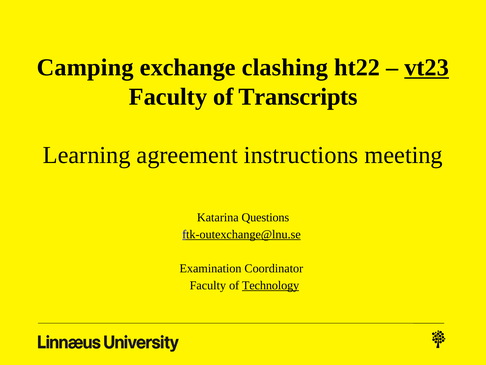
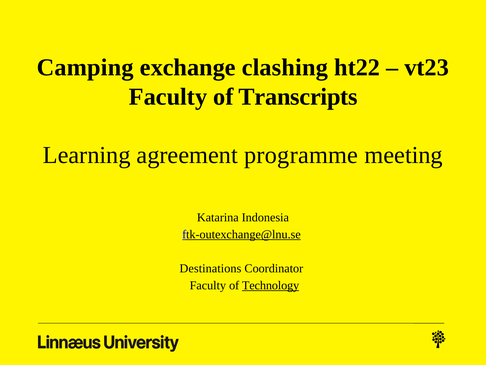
vt23 underline: present -> none (427, 68)
instructions: instructions -> programme (301, 155)
Questions: Questions -> Indonesia (265, 217)
Examination: Examination -> Destinations (210, 268)
